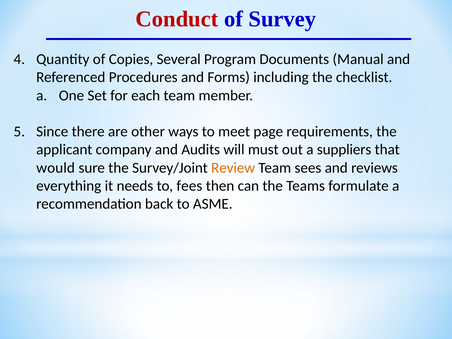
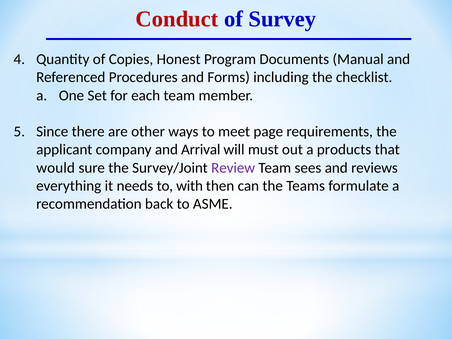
Several: Several -> Honest (179, 59)
Audits: Audits -> Arrival (201, 150)
suppliers: suppliers -> products (344, 150)
Review colour: orange -> purple (233, 168)
fees: fees -> with (190, 186)
